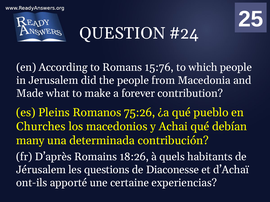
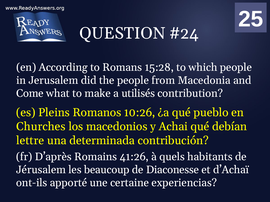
15:76: 15:76 -> 15:28 (159, 68)
Made: Made -> Come (30, 94)
forever: forever -> utilisés (138, 94)
75:26: 75:26 -> 10:26 (140, 113)
many: many -> lettre (30, 141)
18:26: 18:26 -> 41:26 (134, 157)
questions: questions -> beaucoup (107, 170)
